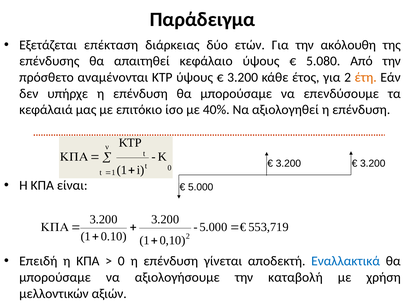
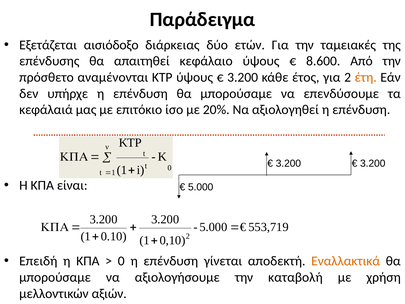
επέκταση: επέκταση -> αισιόδοξο (111, 45)
ακόλουθη: ακόλουθη -> ταμειακές (348, 45)
5.080: 5.080 -> 8.600 (323, 61)
40%: 40% -> 20% (216, 110)
Εναλλακτικά colour: blue -> orange (346, 261)
